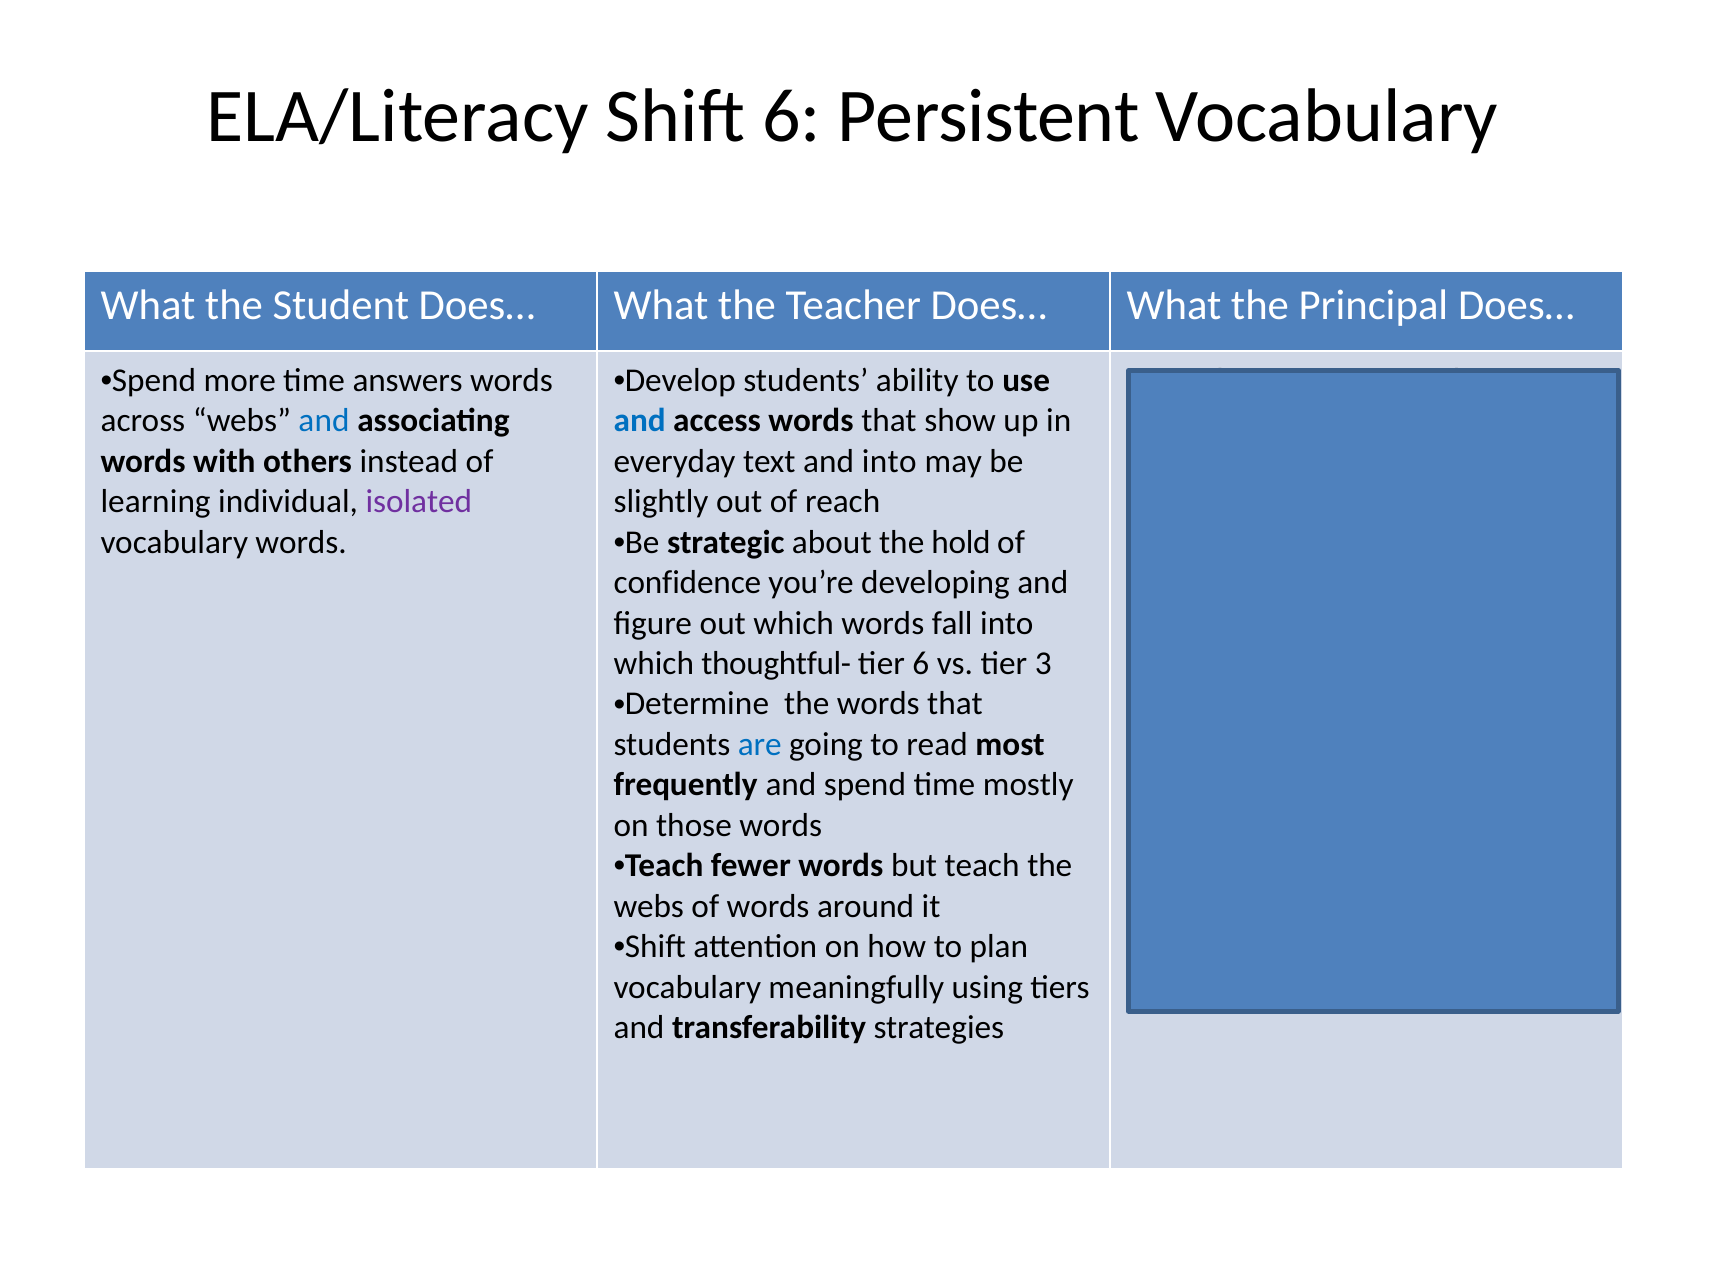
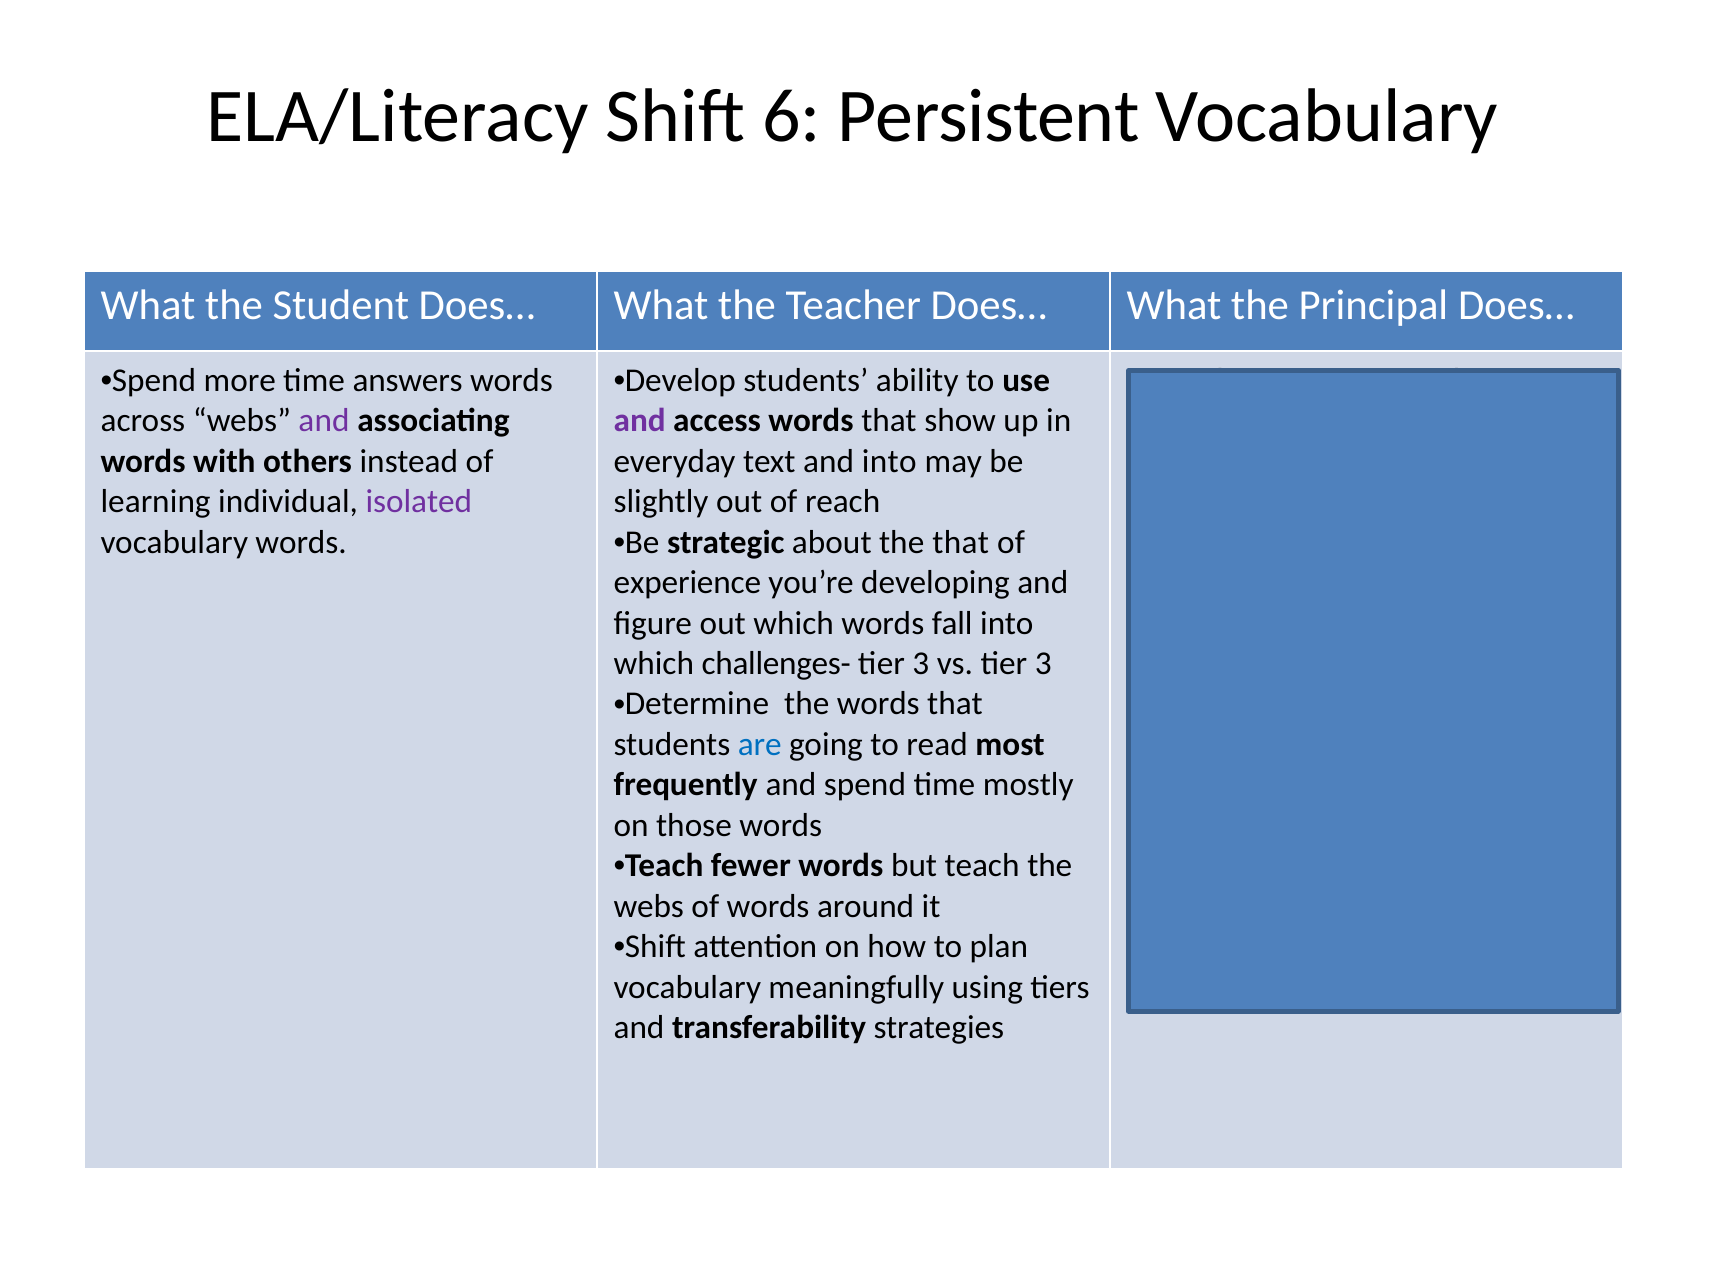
and colour: blue -> purple (324, 421)
and colour: blue -> purple (640, 421)
the hold: hold -> that (961, 542)
confidence: confidence -> experience (687, 583)
thoughtful-: thoughtful- -> challenges- (776, 664)
6: 6 -> 3 (921, 664)
